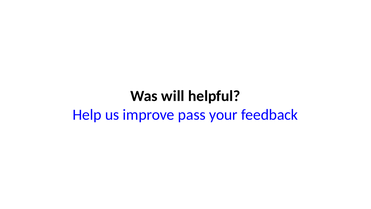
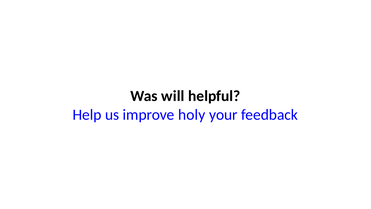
pass: pass -> holy (192, 115)
